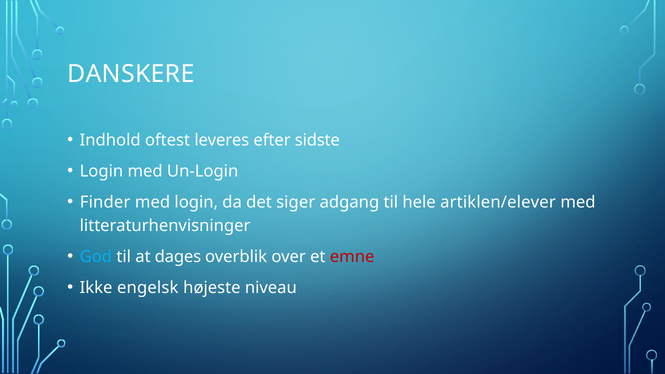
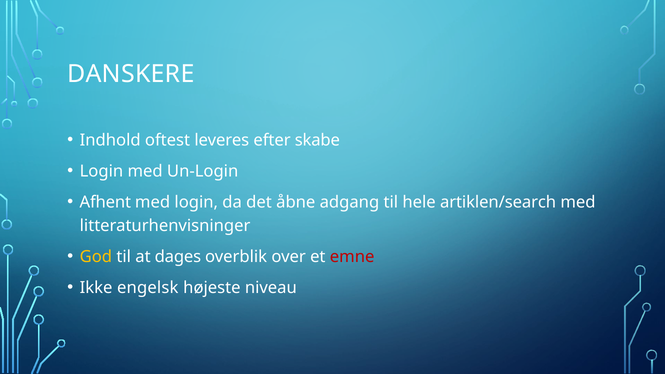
sidste: sidste -> skabe (317, 140)
Finder: Finder -> Afhent (105, 202)
siger: siger -> åbne (296, 202)
artiklen/elever: artiklen/elever -> artiklen/search (498, 202)
God colour: light blue -> yellow (96, 257)
